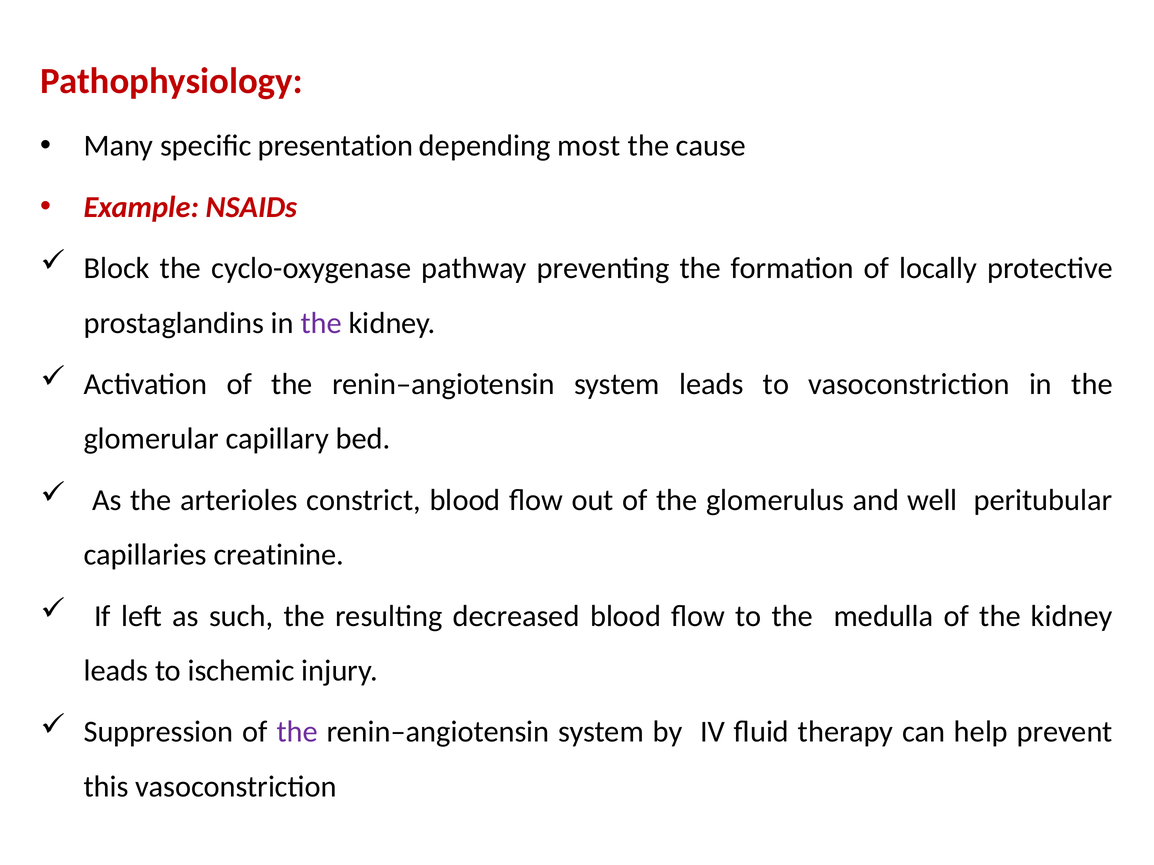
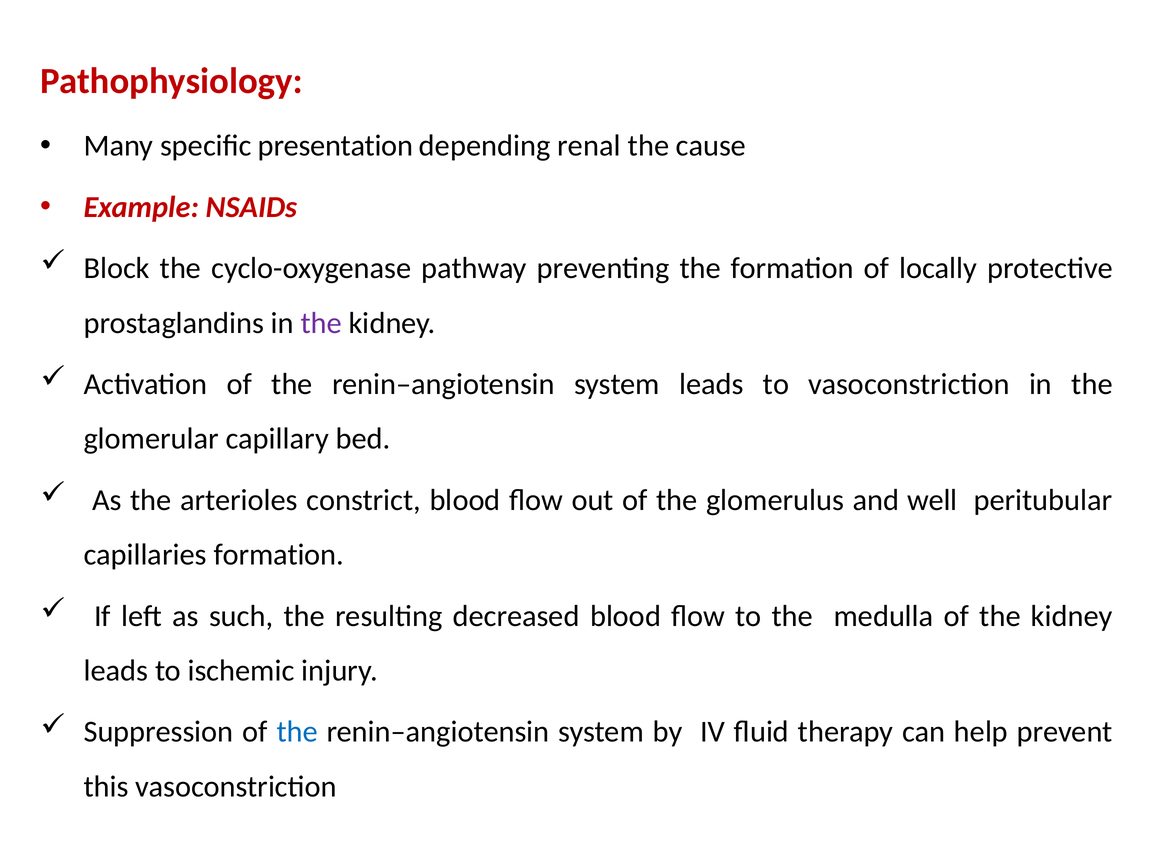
most: most -> renal (589, 146)
capillaries creatinine: creatinine -> formation (279, 555)
the colour: purple -> blue (297, 732)
